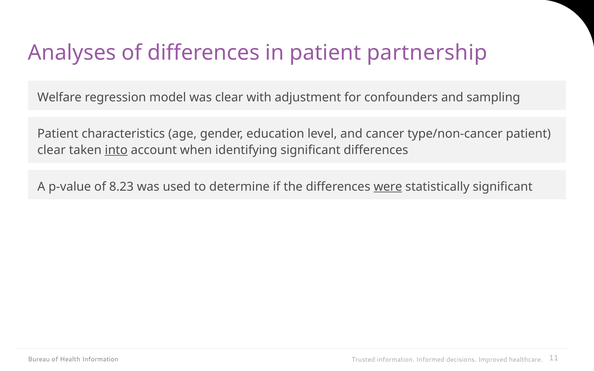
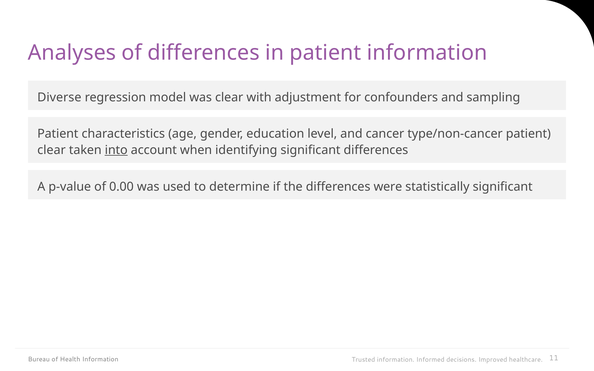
patient partnership: partnership -> information (427, 53)
Welfare: Welfare -> Diverse (59, 97)
8.23: 8.23 -> 0.00 (121, 187)
were underline: present -> none (388, 187)
